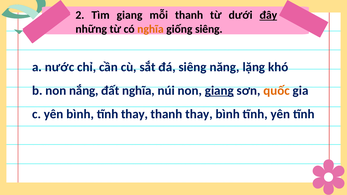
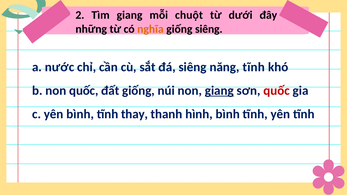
mỗi thanh: thanh -> chuột (189, 15)
đây underline: present -> none (268, 15)
năng lặng: lặng -> tĩnh (254, 67)
non nắng: nắng -> quốc (84, 91)
đất nghĩa: nghĩa -> giống (138, 91)
quốc colour: orange -> red (277, 91)
thanh thay: thay -> hình (199, 114)
